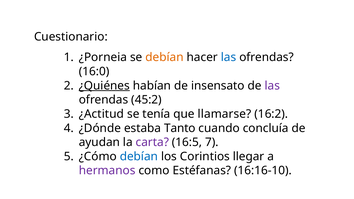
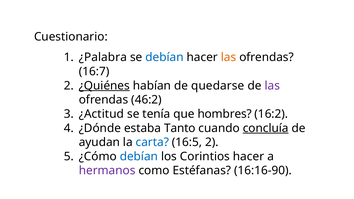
¿Porneia: ¿Porneia -> ¿Palabra (103, 57)
debían colour: orange -> blue (165, 57)
las colour: blue -> orange (229, 57)
16:0: 16:0 -> 16:7 (94, 72)
insensato: insensato -> quedarse (218, 86)
45:2: 45:2 -> 46:2 (146, 100)
llamarse: llamarse -> hombres (225, 114)
concluía underline: none -> present (266, 128)
carta colour: purple -> blue (152, 142)
16:5 7: 7 -> 2 (212, 142)
Corintios llegar: llegar -> hacer (249, 157)
16:16-10: 16:16-10 -> 16:16-90 (263, 171)
